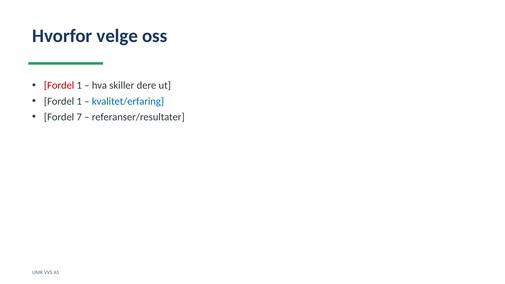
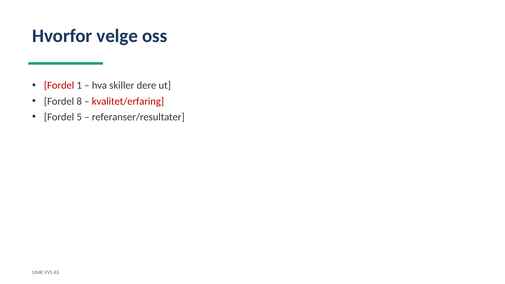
1: 1 -> 8 (79, 101)
kvalitet/erfaring colour: blue -> red (128, 101)
7: 7 -> 5 (79, 117)
